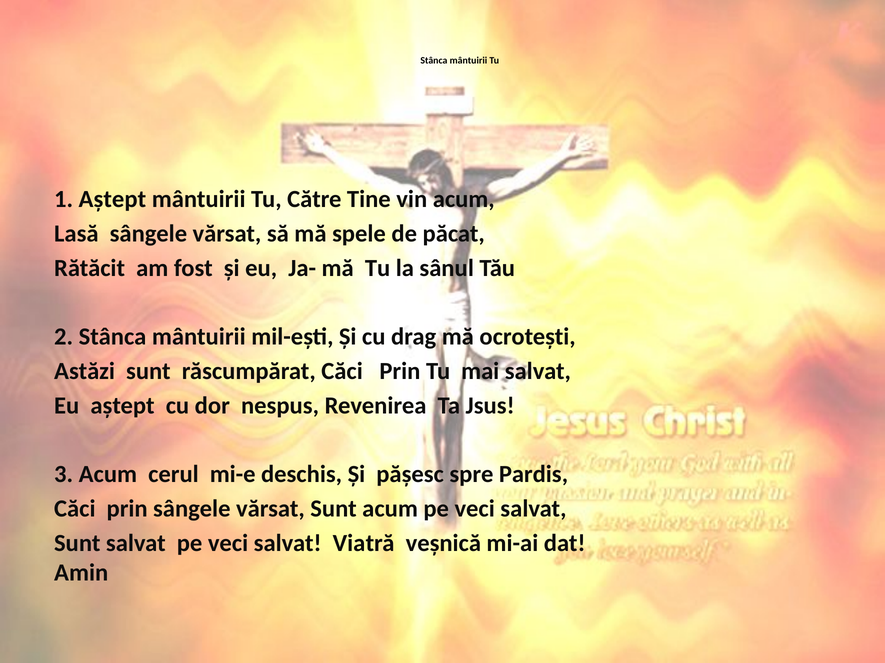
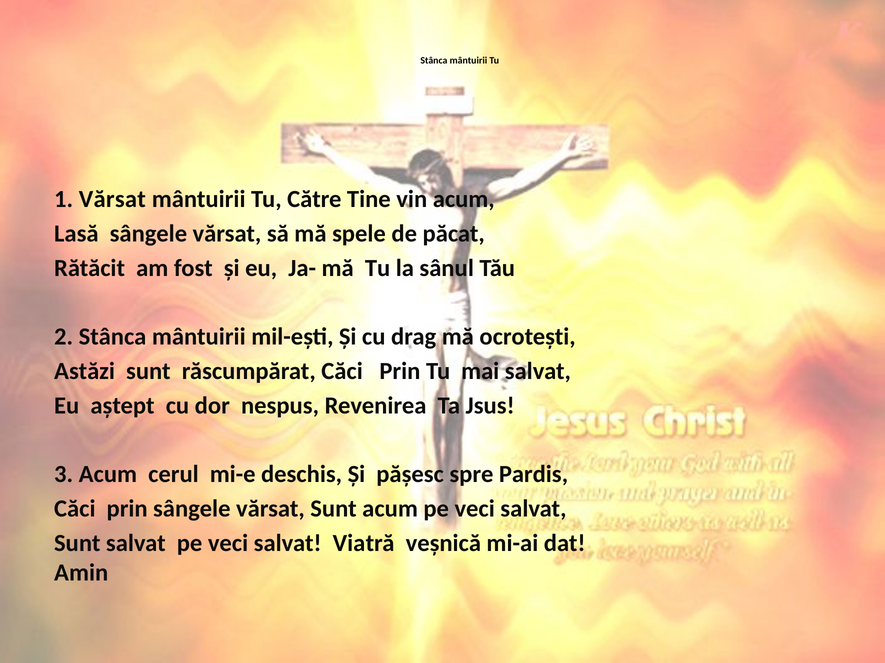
1 Aștept: Aștept -> Vărsat (112, 199)
